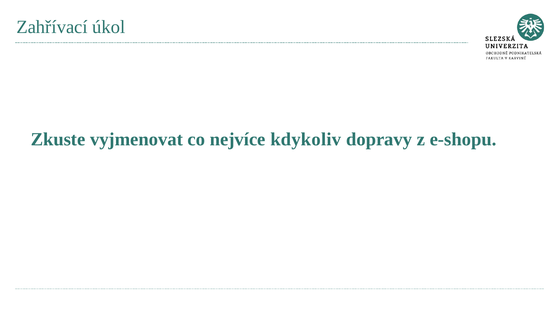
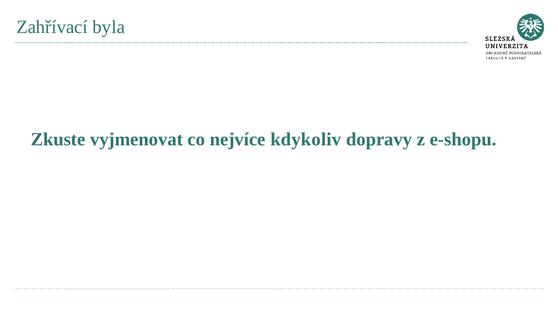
úkol: úkol -> byla (109, 27)
